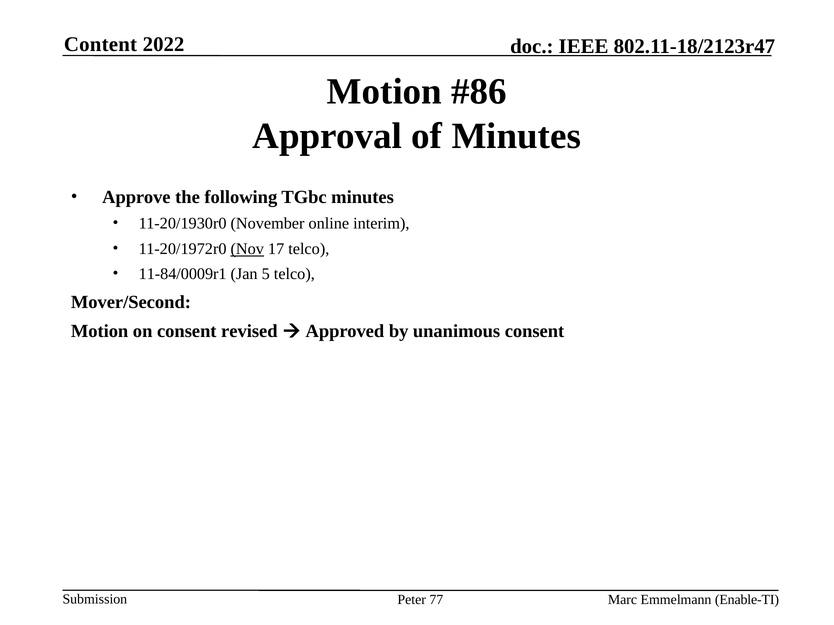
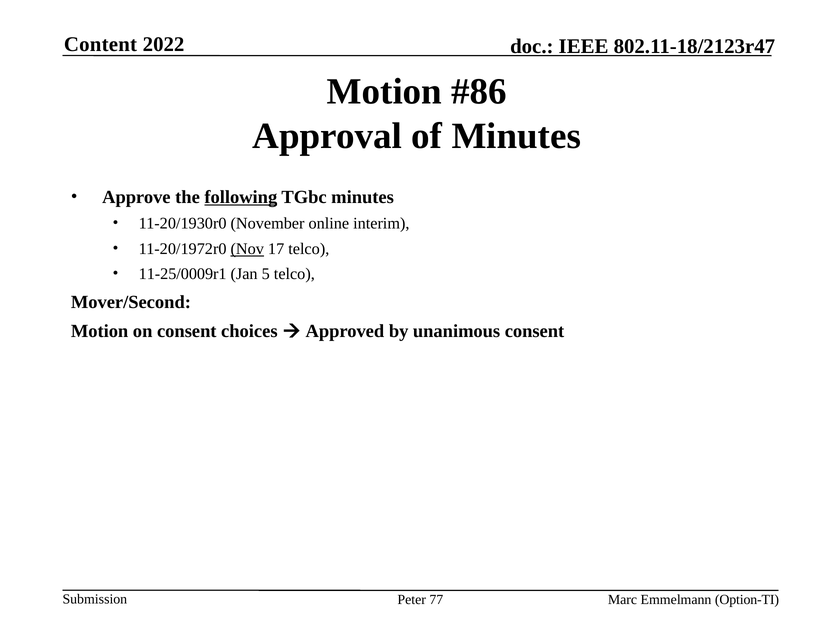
following underline: none -> present (241, 197)
11-84/0009r1: 11-84/0009r1 -> 11-25/0009r1 (183, 274)
revised: revised -> choices (249, 331)
Enable-TI: Enable-TI -> Option-TI (747, 600)
